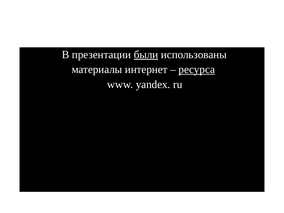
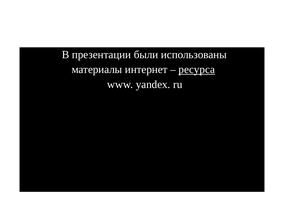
были underline: present -> none (146, 55)
